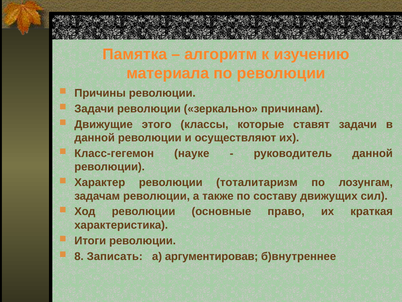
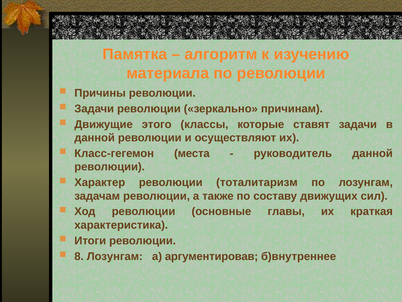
науке: науке -> места (192, 153)
право: право -> главы (286, 211)
8 Записать: Записать -> Лозунгам (115, 256)
